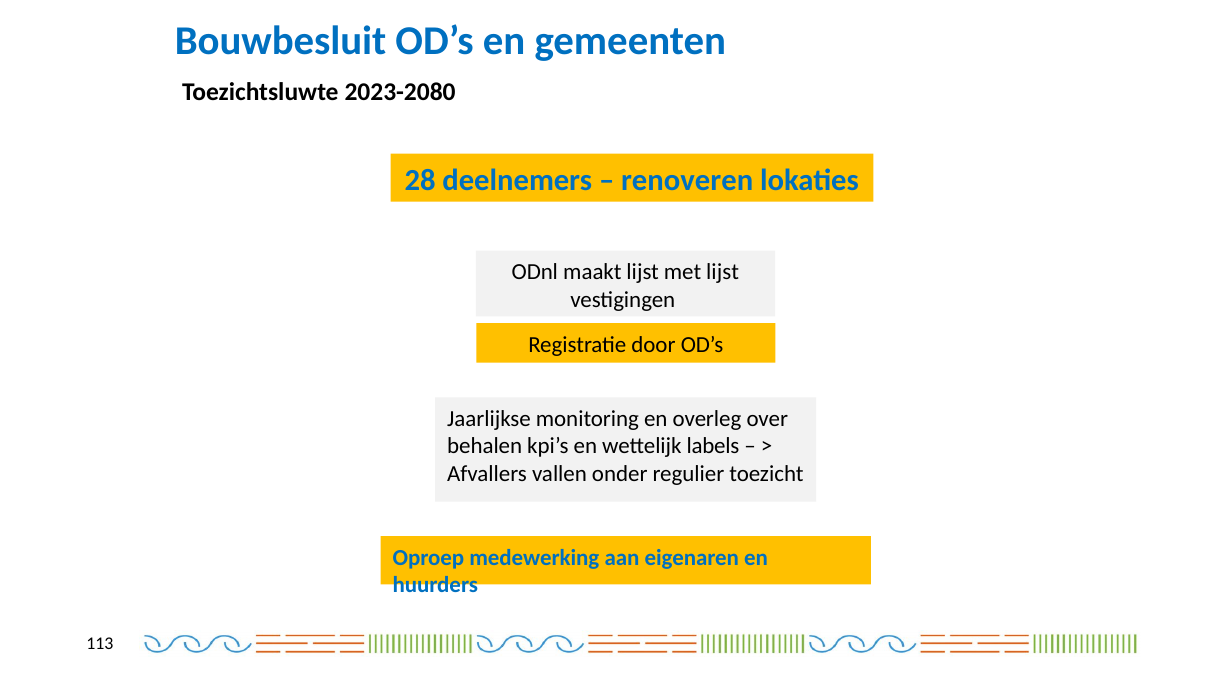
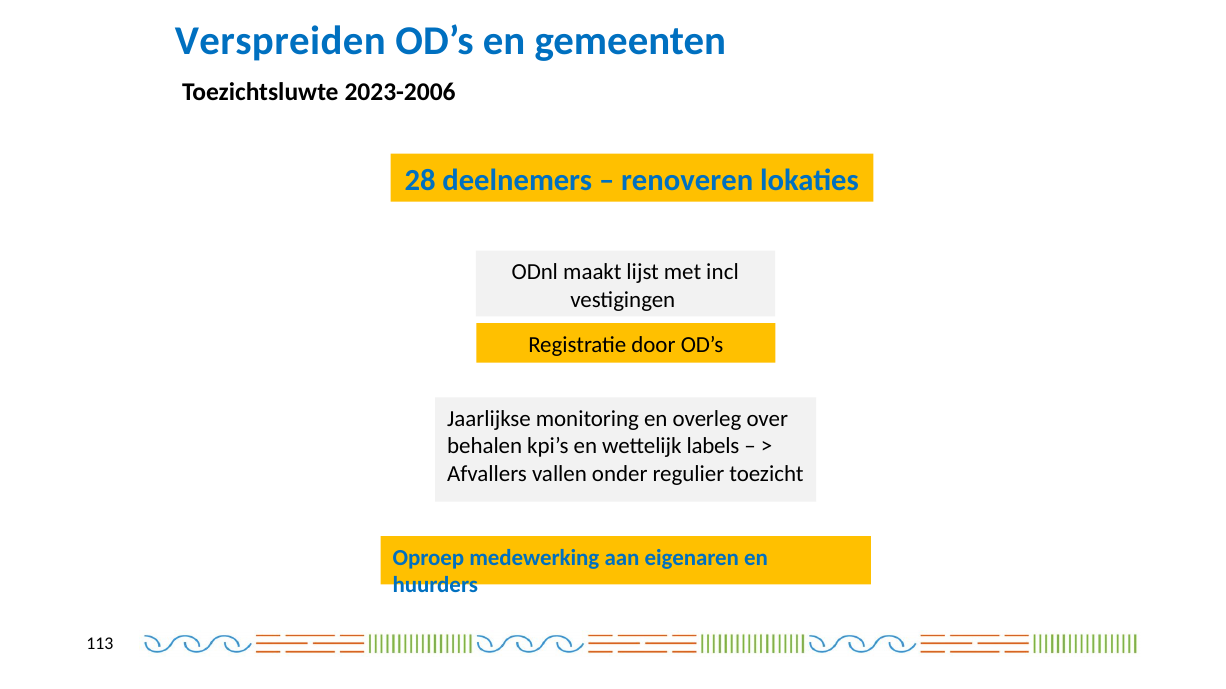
Bouwbesluit: Bouwbesluit -> Verspreiden (280, 41)
2023-2080: 2023-2080 -> 2023-2006 (400, 92)
met lijst: lijst -> incl (723, 272)
